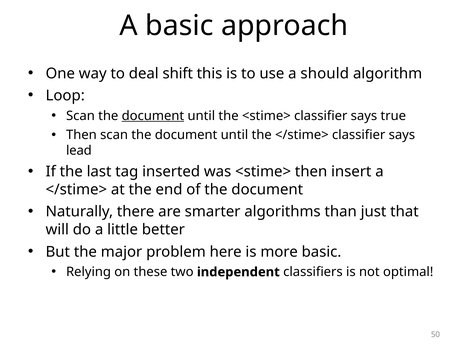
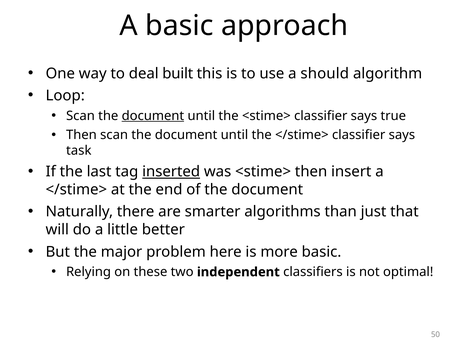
shift: shift -> built (178, 73)
lead: lead -> task (79, 151)
inserted underline: none -> present (171, 172)
